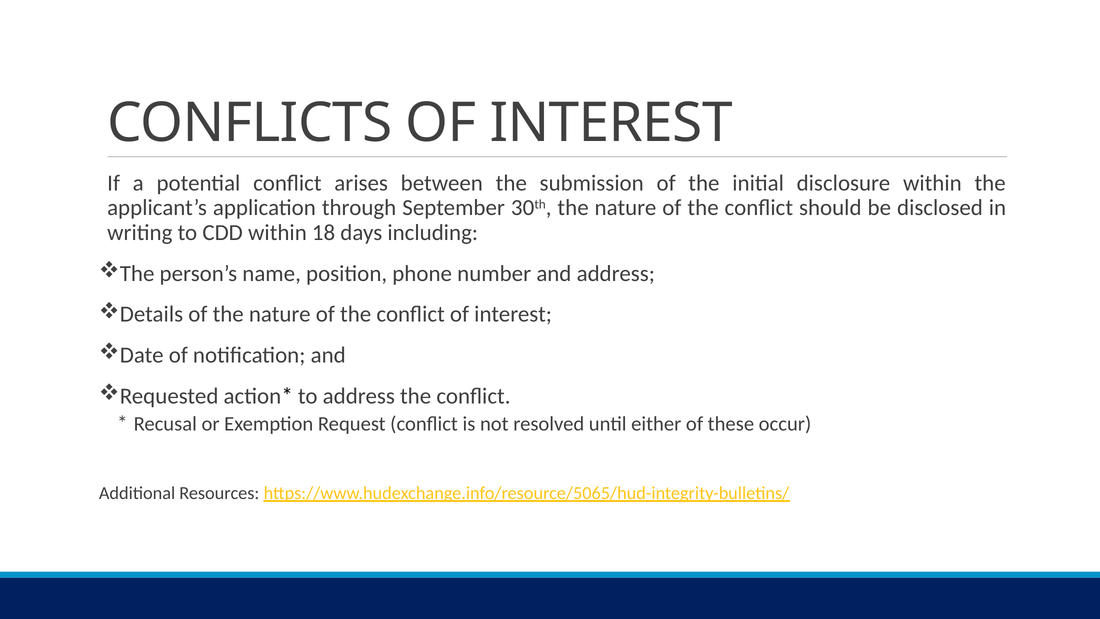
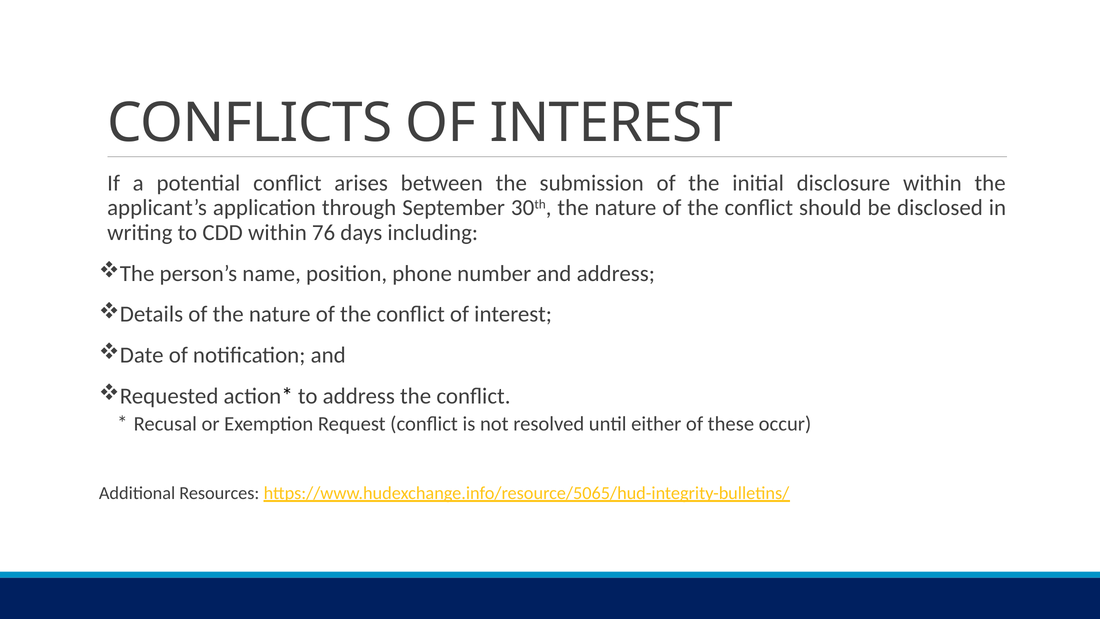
18: 18 -> 76 (324, 232)
